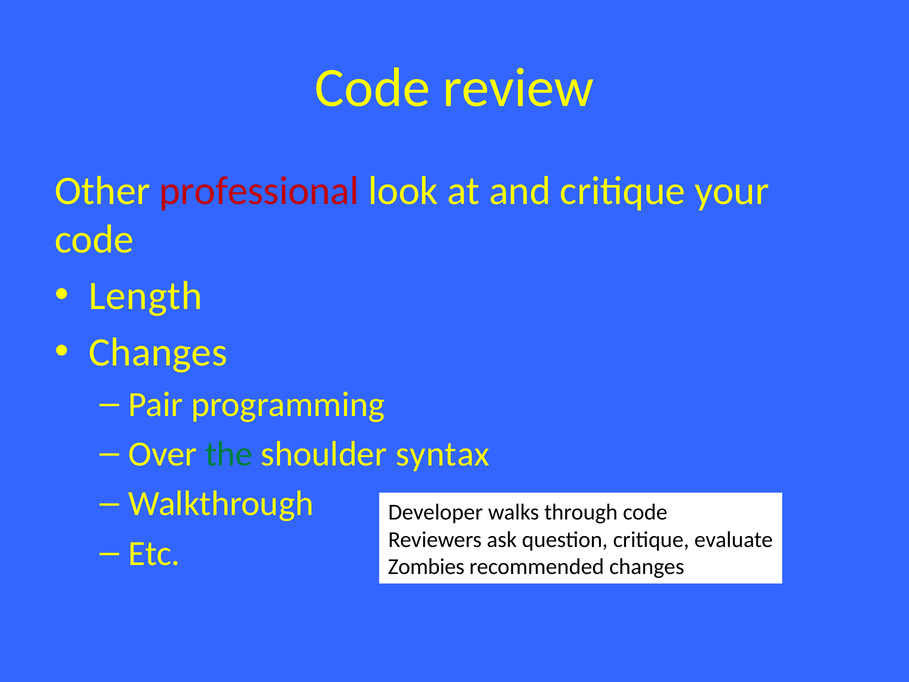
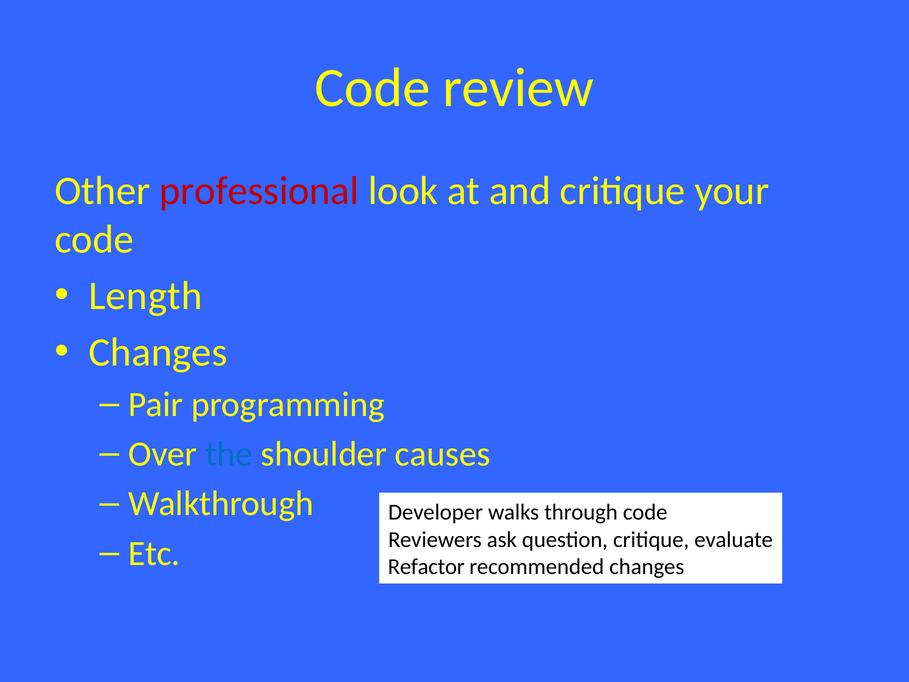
the colour: green -> blue (229, 454)
syntax: syntax -> causes (443, 454)
Zombies: Zombies -> Refactor (426, 567)
